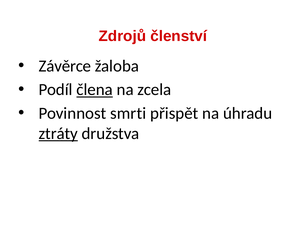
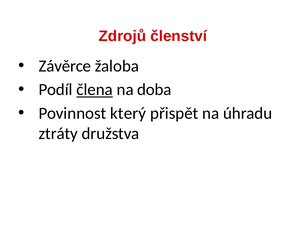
zcela: zcela -> doba (154, 90)
smrti: smrti -> který (128, 114)
ztráty underline: present -> none (58, 134)
